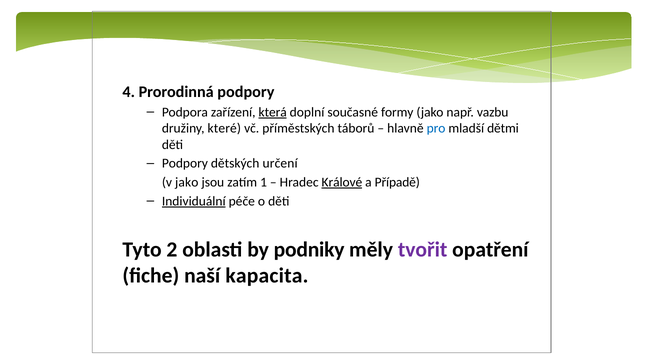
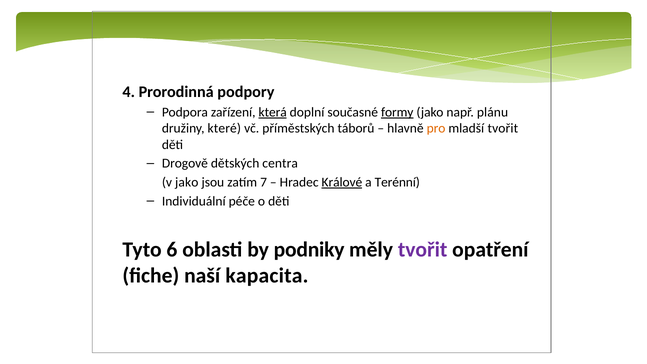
formy underline: none -> present (397, 112)
vazbu: vazbu -> plánu (493, 112)
pro colour: blue -> orange (436, 128)
mladší dětmi: dětmi -> tvořit (503, 128)
Podpory: Podpory -> Drogově (185, 163)
určení: určení -> centra (280, 163)
1: 1 -> 7 (264, 182)
Případě: Případě -> Terénní (397, 182)
Individuální underline: present -> none (194, 201)
2: 2 -> 6 (172, 250)
